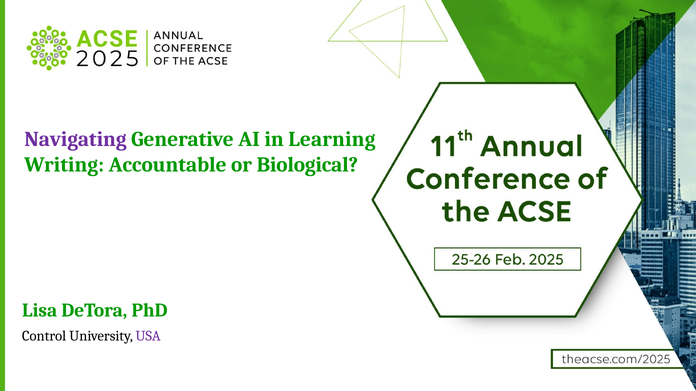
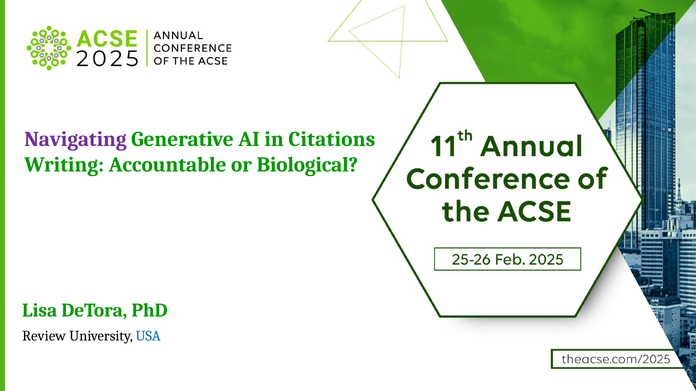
Learning: Learning -> Citations (332, 139)
Control: Control -> Review (44, 337)
USA colour: purple -> blue (148, 337)
